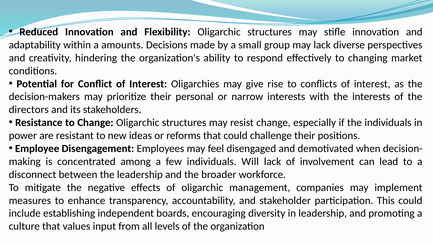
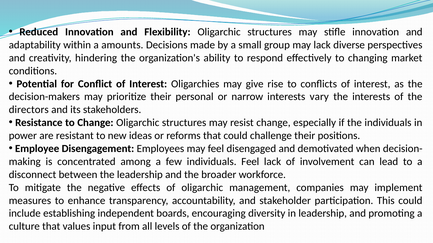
with: with -> vary (319, 97)
individuals Will: Will -> Feel (250, 162)
